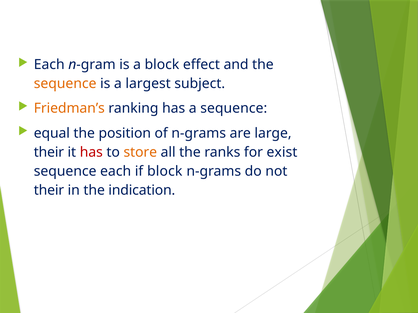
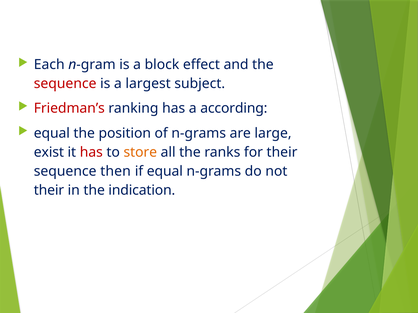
sequence colour: orange -> red (65, 84)
Friedman’s colour: orange -> red (69, 109)
a sequence: sequence -> according (234, 109)
their: their -> exist (49, 152)
for exist: exist -> their (282, 152)
sequence each: each -> then (116, 171)
if block: block -> equal (165, 171)
